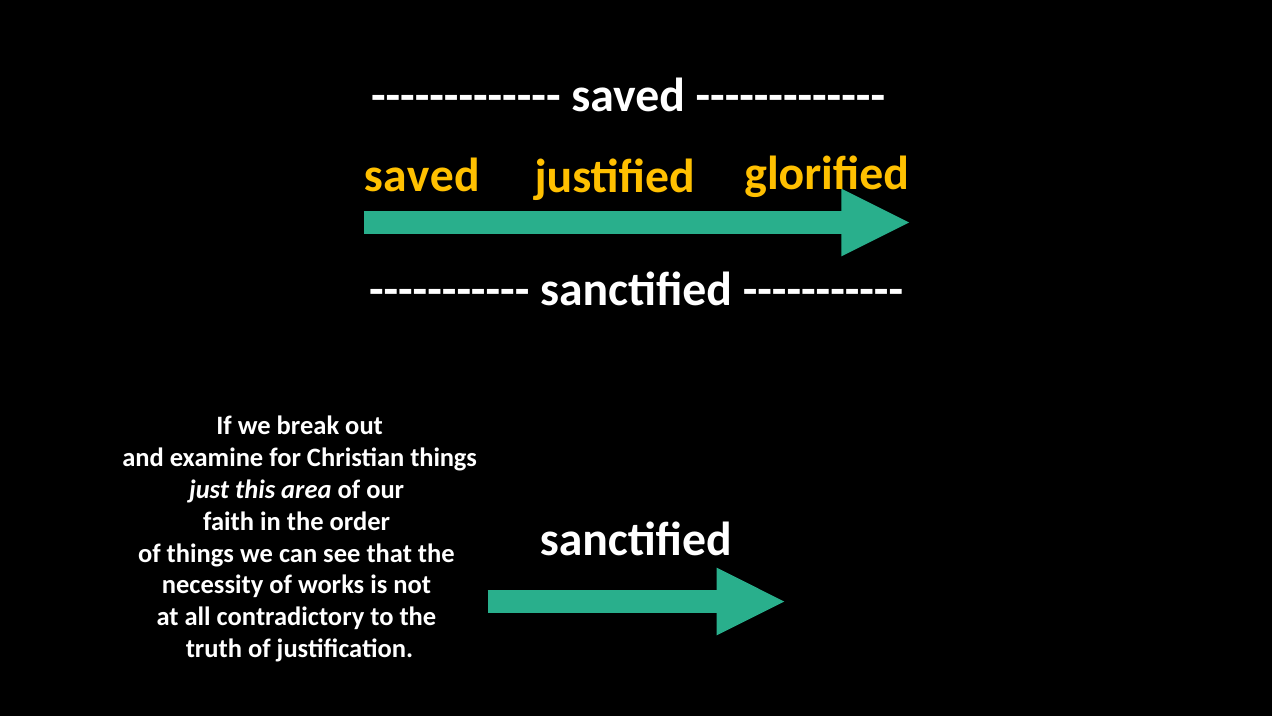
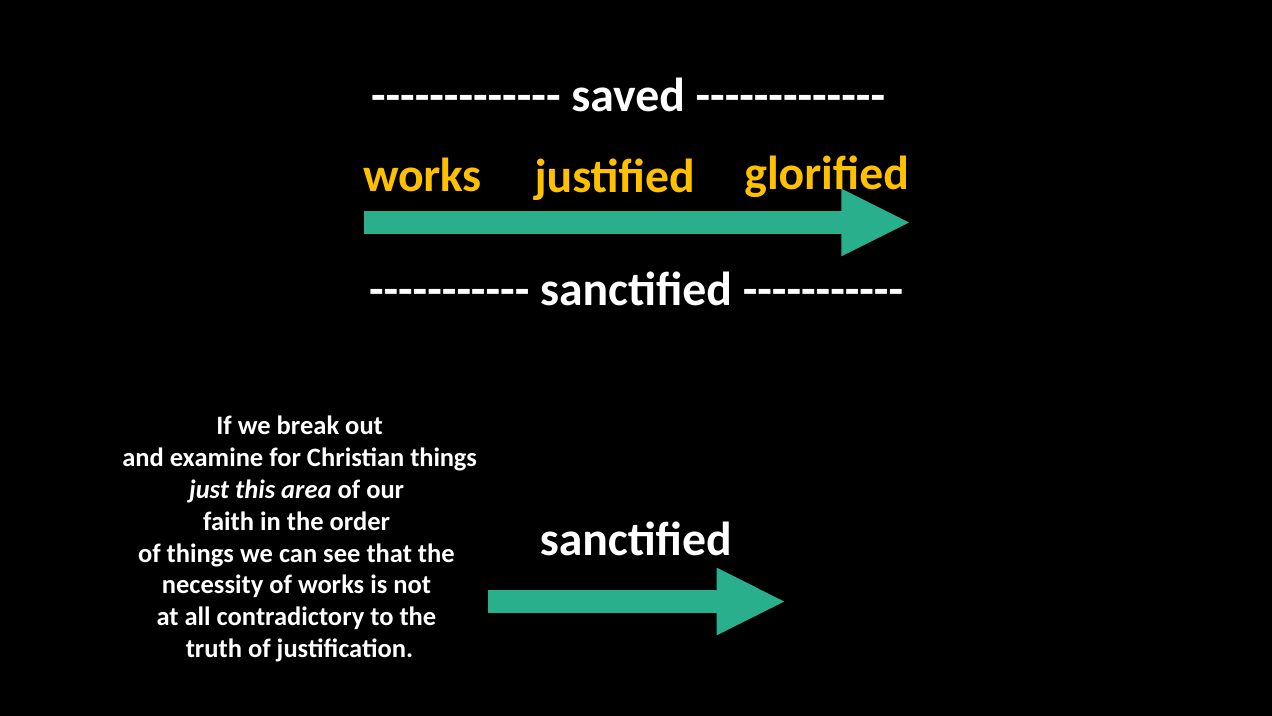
saved: saved -> works (422, 176)
